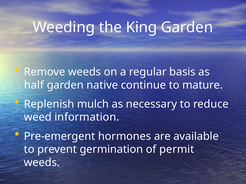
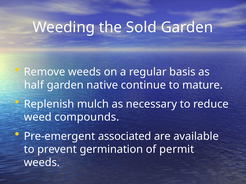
King: King -> Sold (141, 28)
information: information -> compounds (87, 117)
hormones: hormones -> associated (125, 137)
